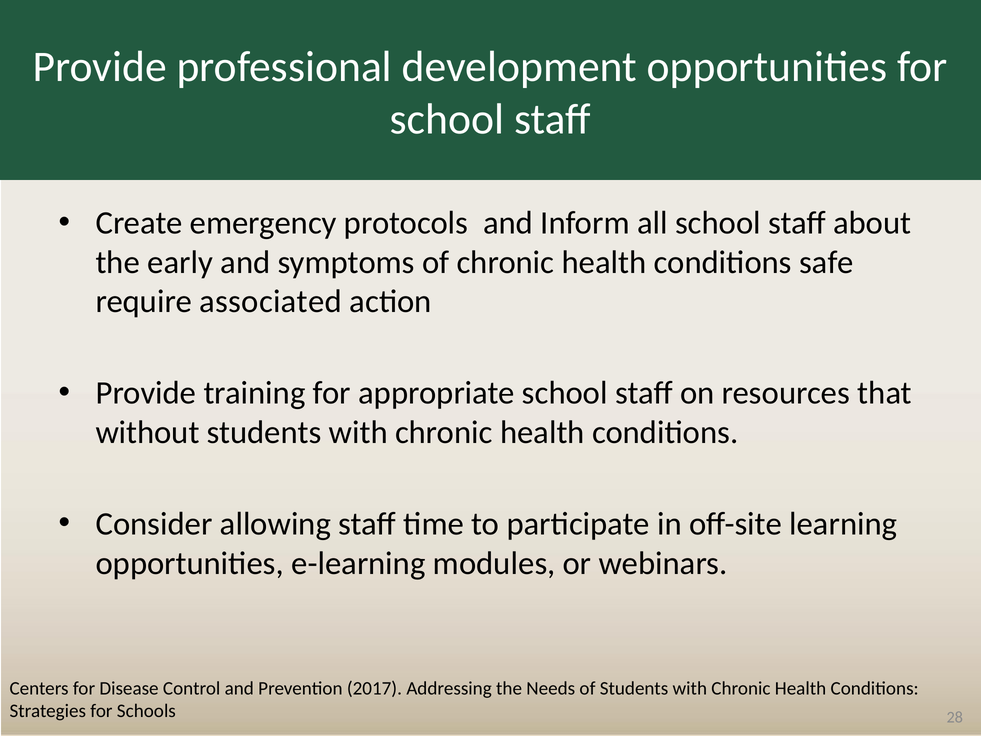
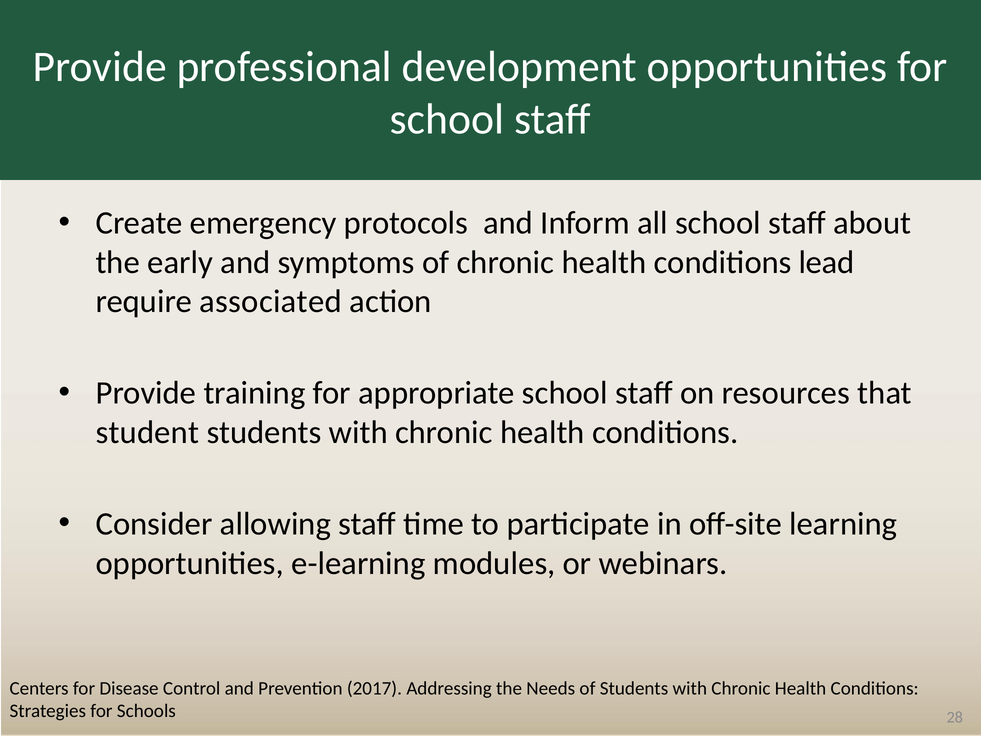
safe: safe -> lead (827, 262)
without: without -> student (147, 432)
